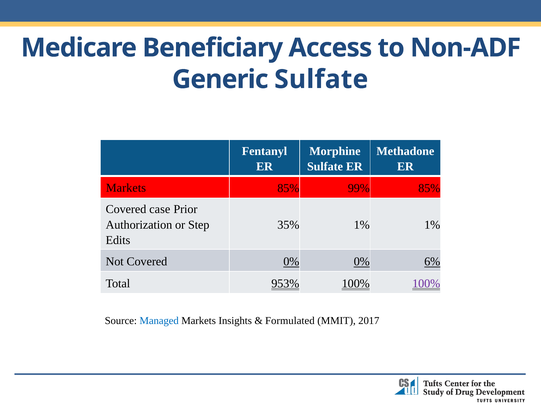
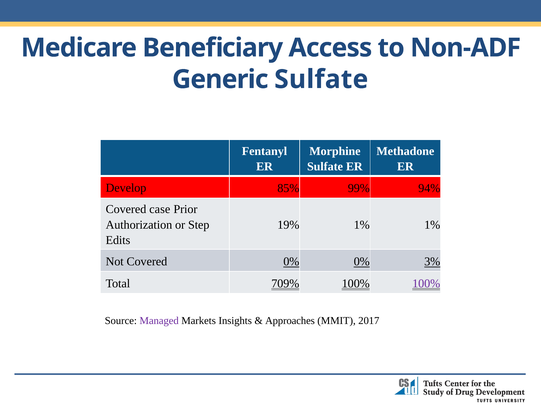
Markets: Markets -> Develop (126, 188)
99% 85%: 85% -> 94% (429, 188)
35%: 35% -> 19% (288, 225)
6%: 6% -> 3% (432, 262)
953%: 953% -> 709% (285, 283)
Managed colour: blue -> purple (159, 321)
Formulated: Formulated -> Approaches (290, 321)
